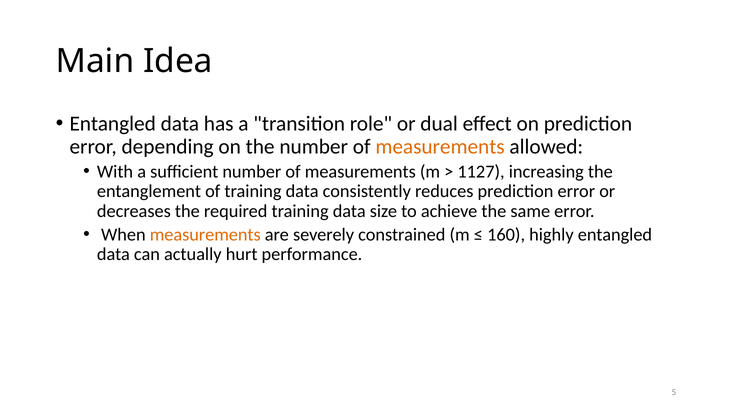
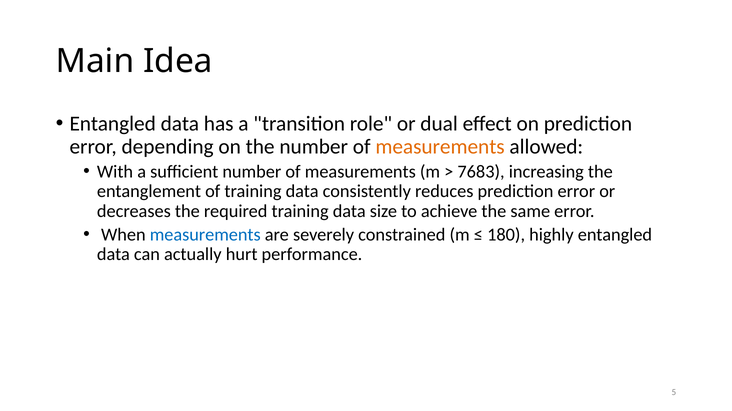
1127: 1127 -> 7683 (481, 172)
measurements colour: orange -> blue (205, 235)
160: 160 -> 180 (506, 235)
